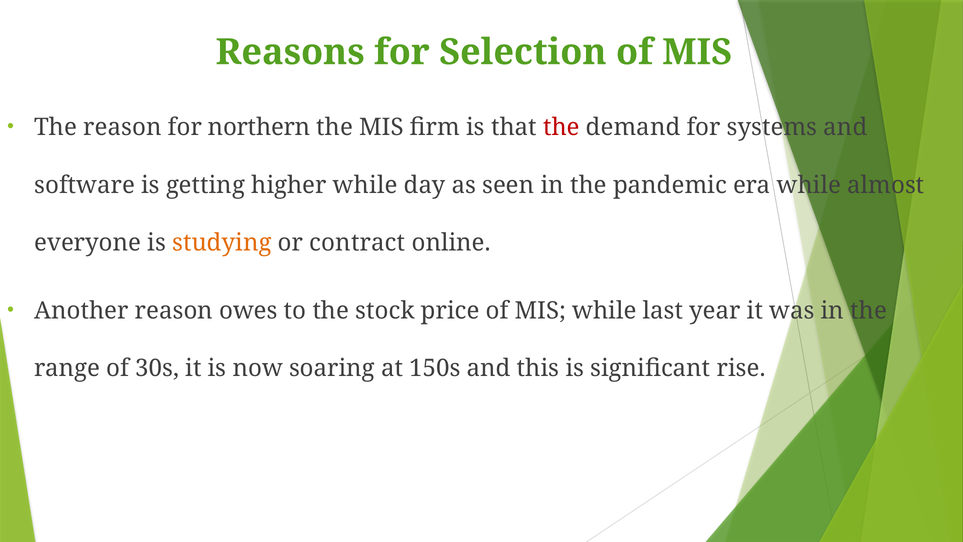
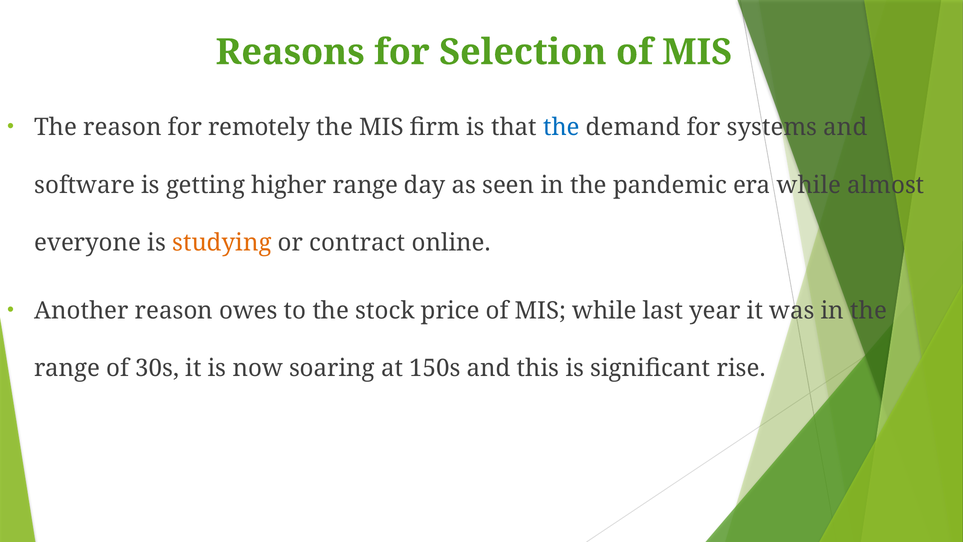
northern: northern -> remotely (259, 127)
the colour: red -> blue (561, 127)
higher while: while -> range (365, 185)
